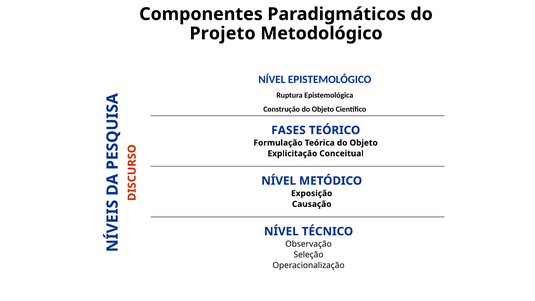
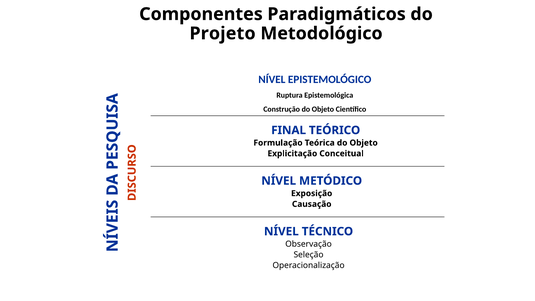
FASES: FASES -> FINAL (289, 130)
